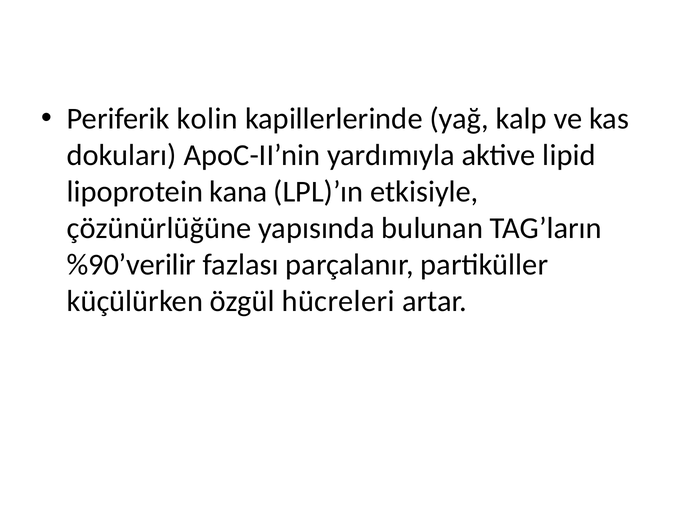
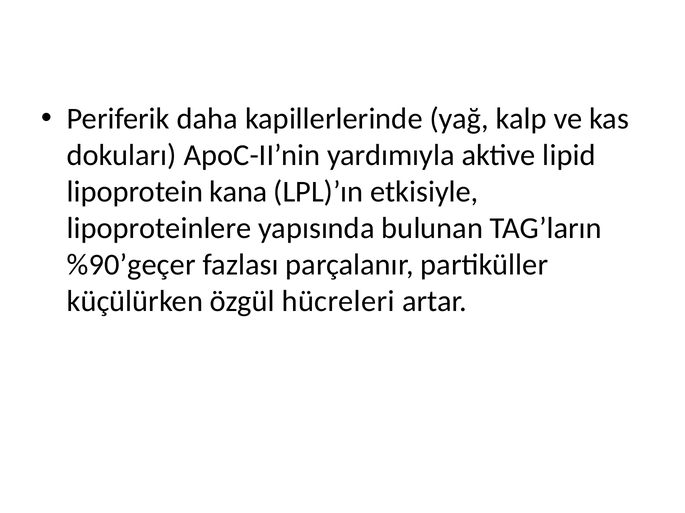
kolin: kolin -> daha (207, 119)
çözünürlüğüne: çözünürlüğüne -> lipoproteinlere (159, 229)
%90’verilir: %90’verilir -> %90’geçer (131, 265)
